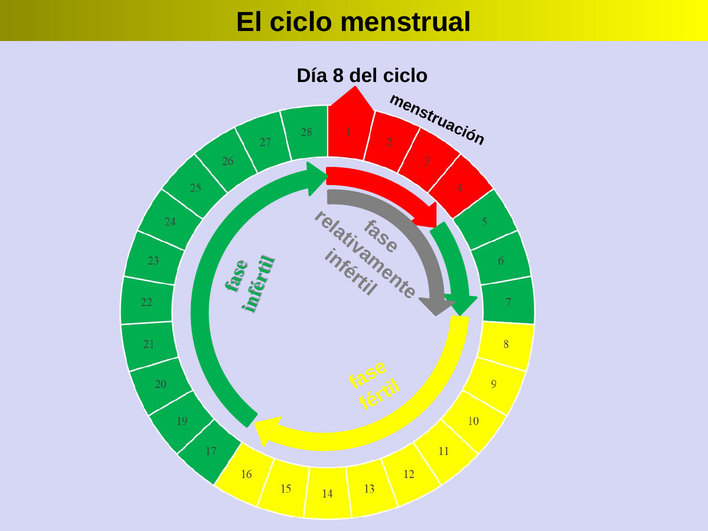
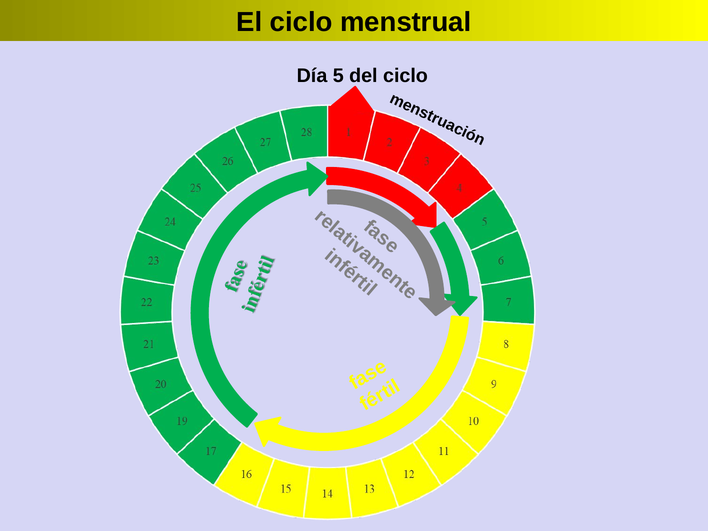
8: 8 -> 5 (338, 76)
